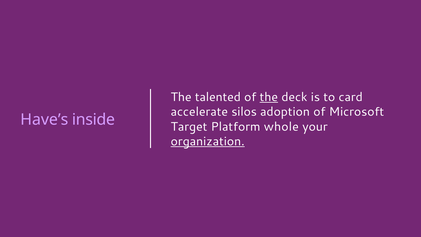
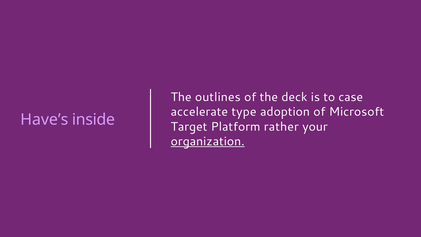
talented: talented -> outlines (218, 97)
the underline: present -> none (269, 97)
card: card -> case (351, 97)
silos: silos -> type (244, 112)
whole: whole -> rather (281, 127)
